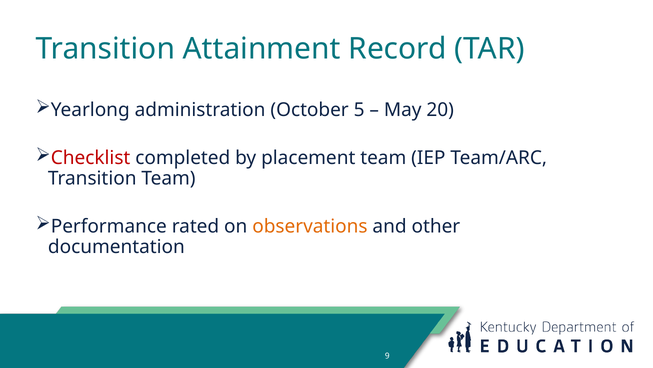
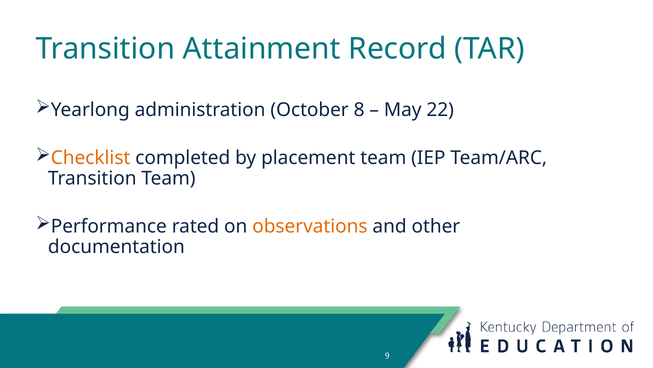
5: 5 -> 8 (359, 110)
20: 20 -> 22 (440, 110)
Checklist colour: red -> orange (91, 158)
